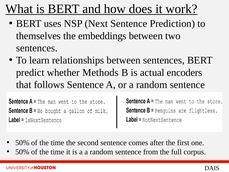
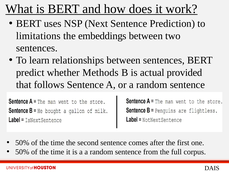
themselves: themselves -> limitations (38, 36)
encoders: encoders -> provided (185, 72)
